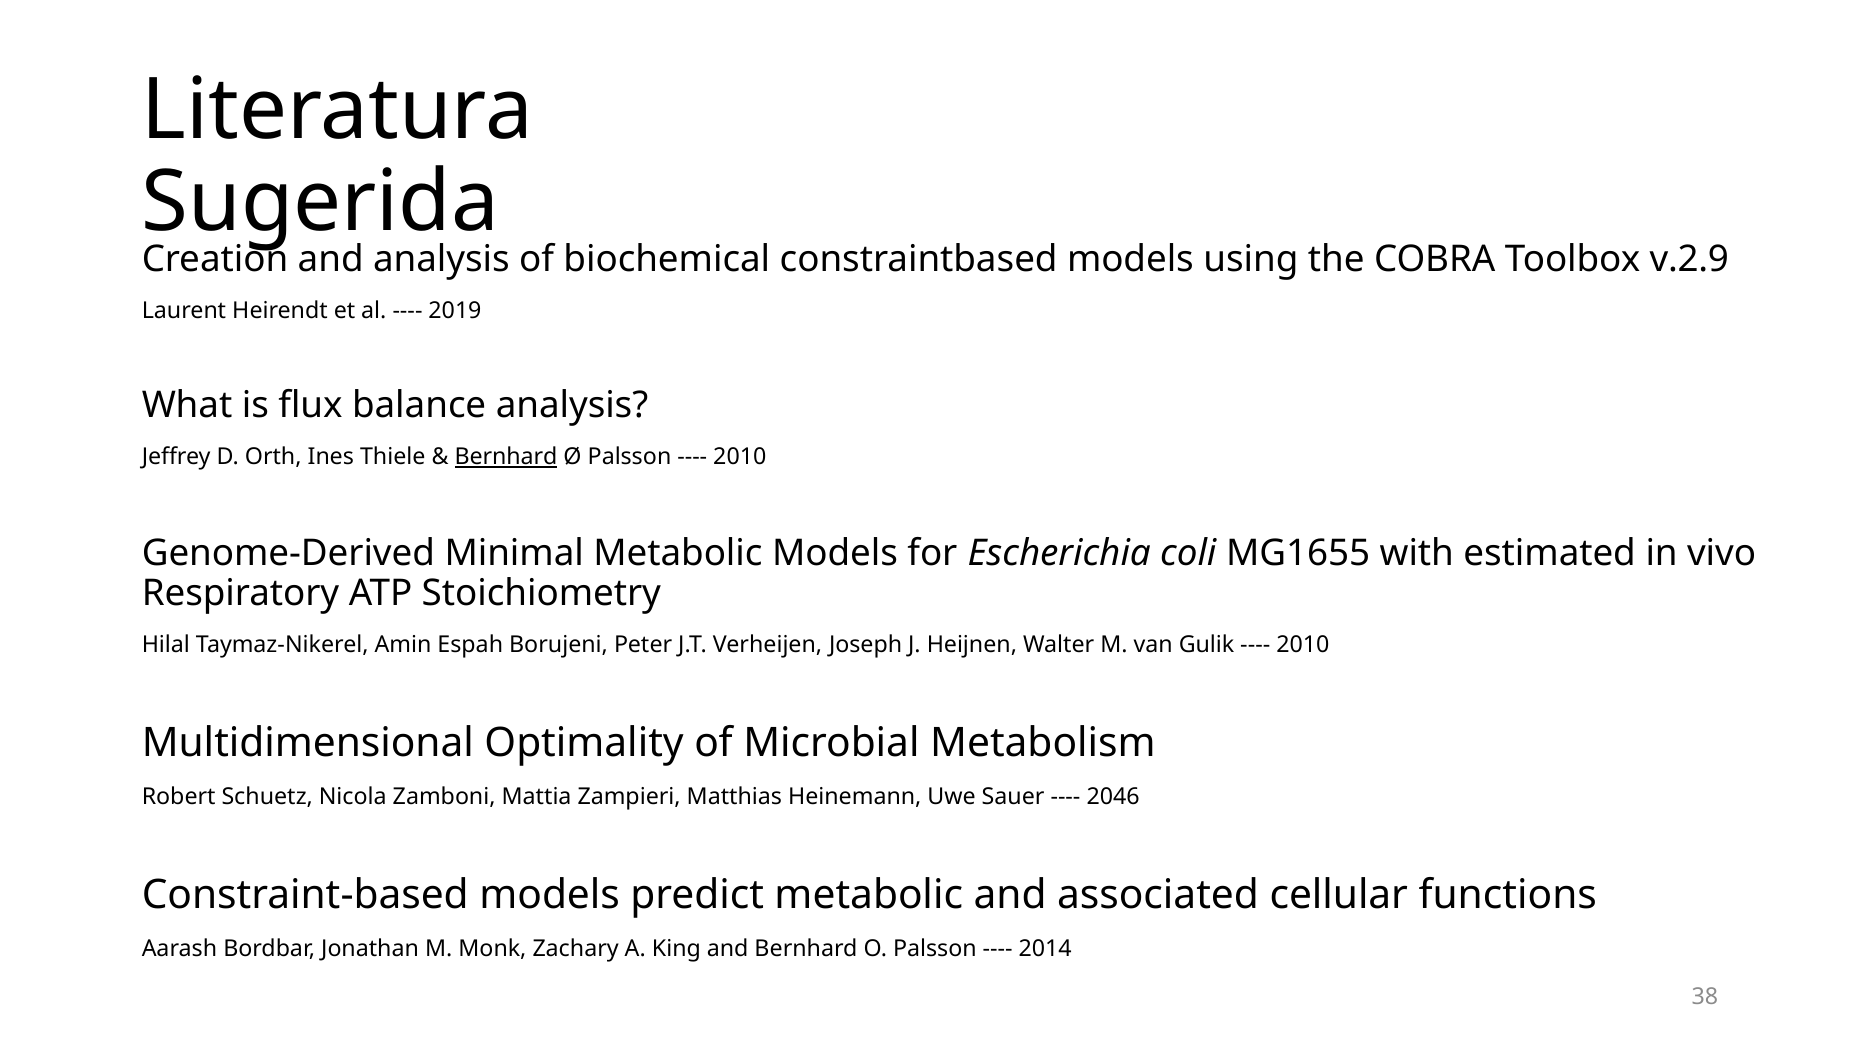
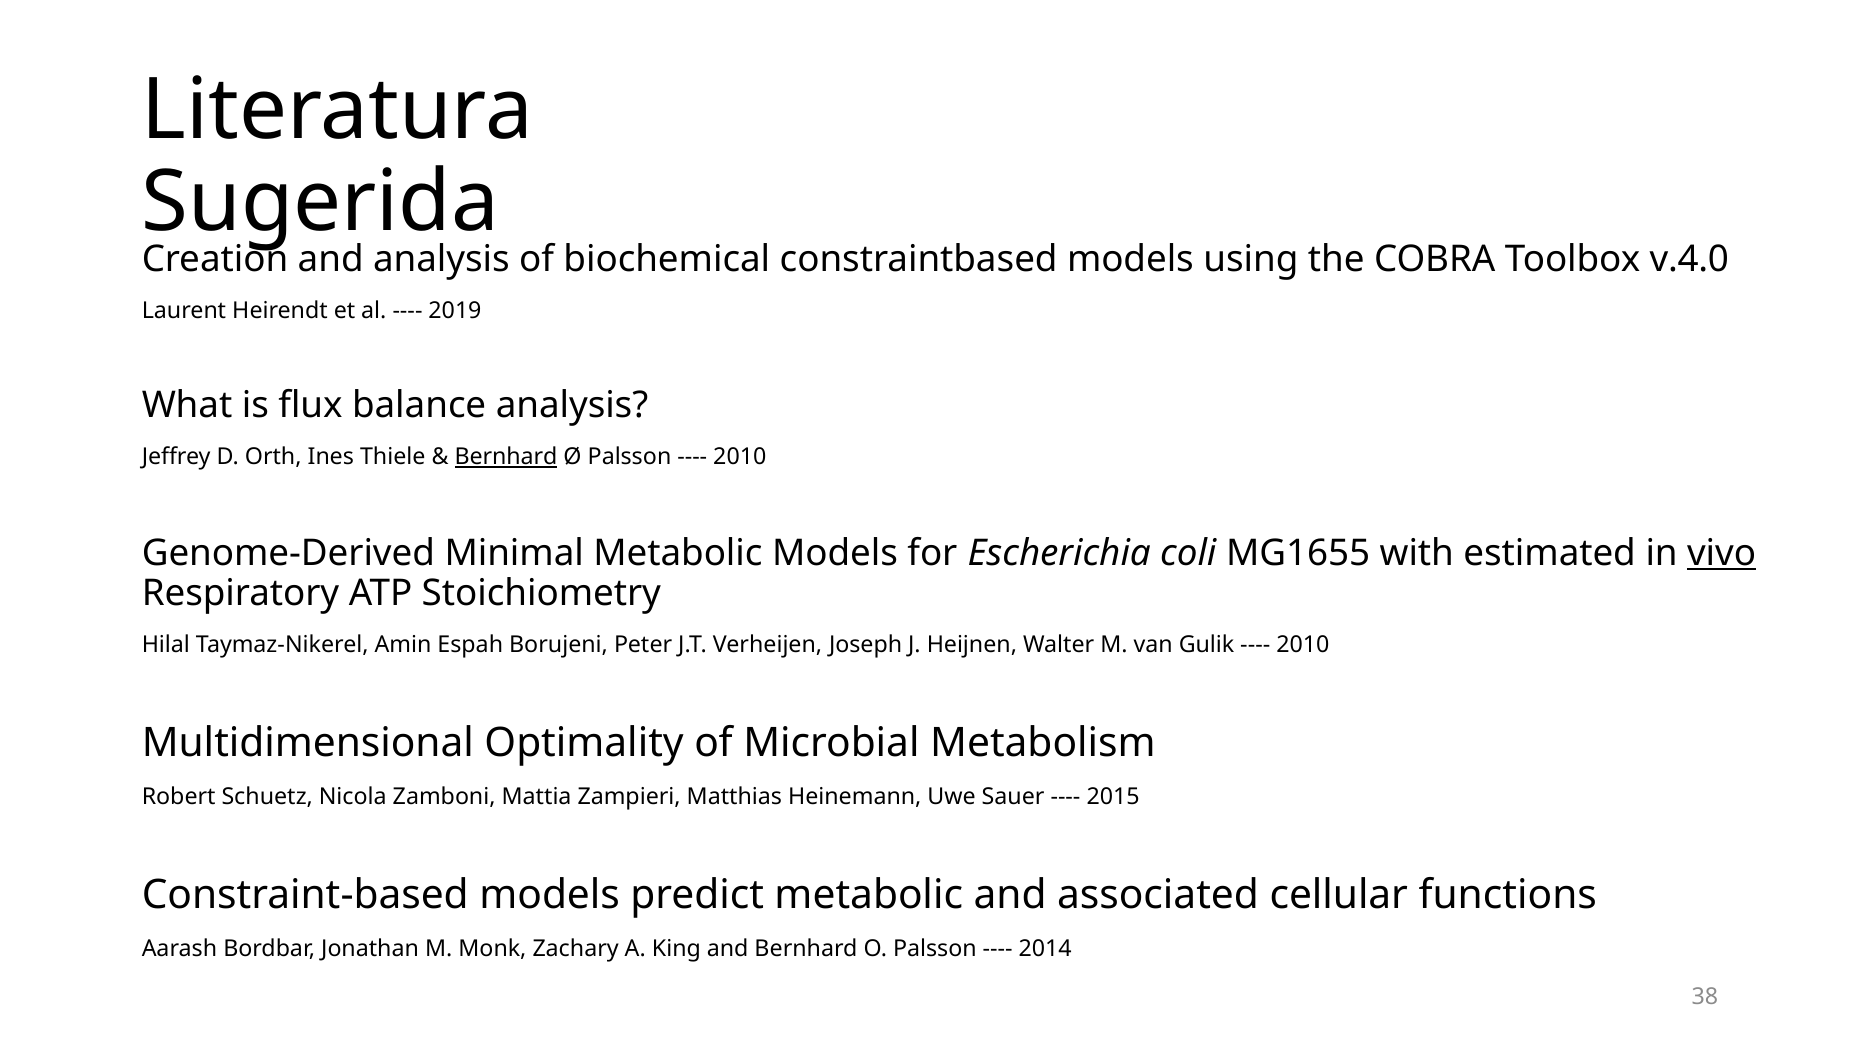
v.2.9: v.2.9 -> v.4.0 (1689, 259)
vivo underline: none -> present (1722, 553)
2046: 2046 -> 2015 (1113, 797)
